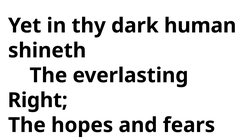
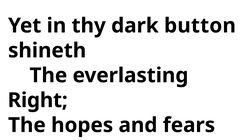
human: human -> button (200, 26)
